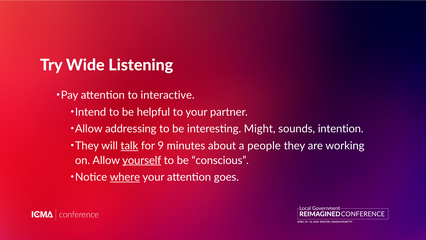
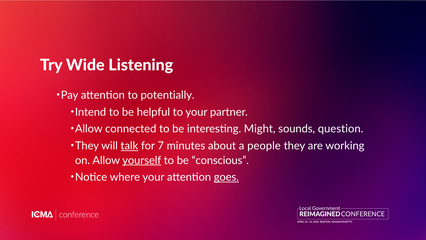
interactive: interactive -> potentially (168, 95)
addressing: addressing -> connected (131, 129)
intention: intention -> question (341, 129)
9: 9 -> 7 (161, 146)
where underline: present -> none (125, 177)
goes underline: none -> present (226, 177)
